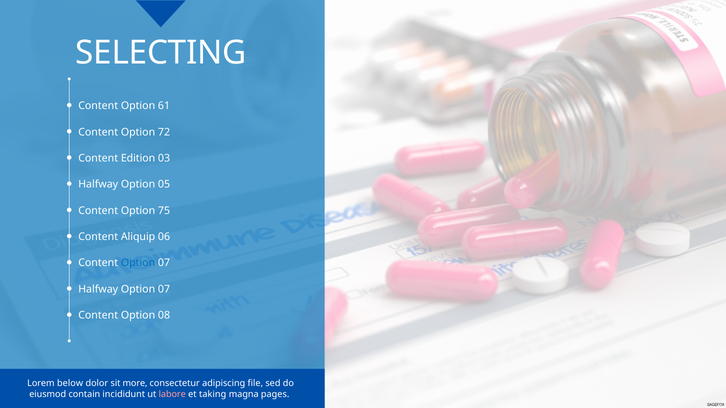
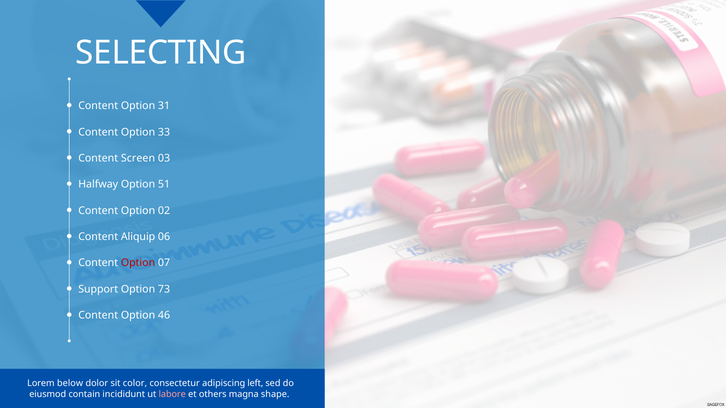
61: 61 -> 31 (164, 106)
72: 72 -> 33 (164, 132)
Edition: Edition -> Screen (138, 158)
05: 05 -> 51 (164, 185)
75: 75 -> 02 (164, 211)
Option colour: blue -> red (138, 263)
Halfway: Halfway -> Support (98, 290)
07: 07 -> 73 (164, 290)
08: 08 -> 46 (164, 316)
more: more -> color (135, 384)
file: file -> left (255, 384)
taking: taking -> others (213, 395)
pages: pages -> shape (275, 395)
